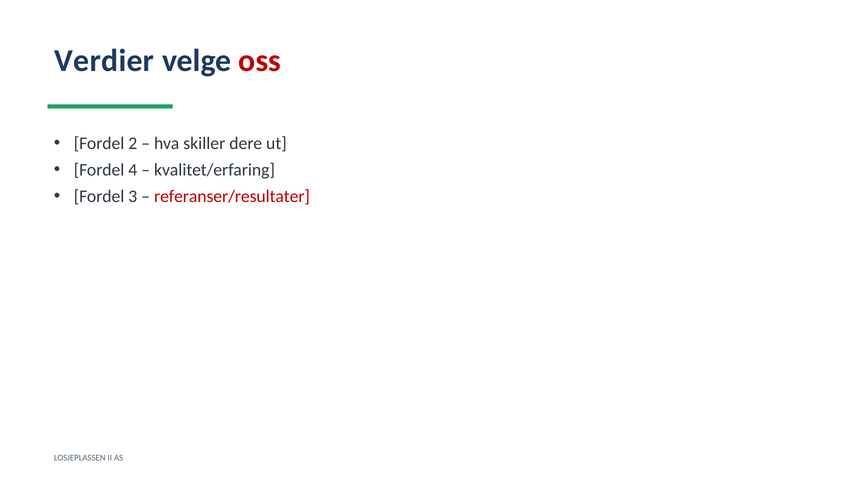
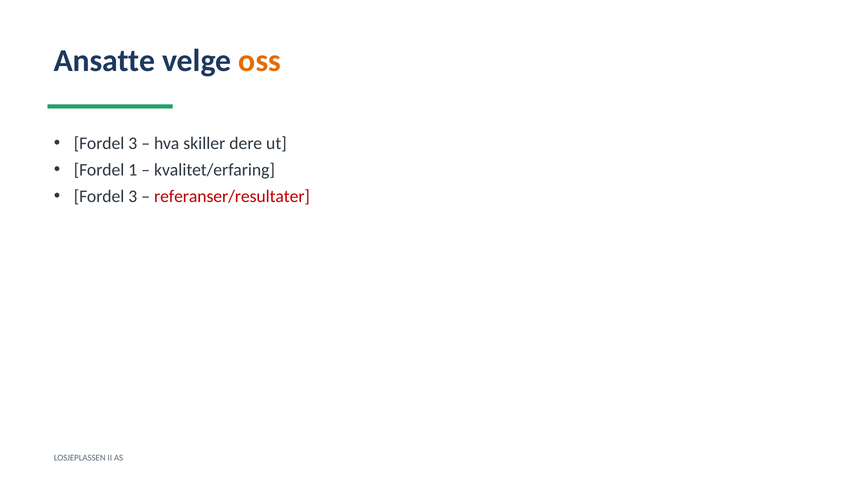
Verdier: Verdier -> Ansatte (104, 60)
oss colour: red -> orange (260, 60)
2: 2 -> 3 (133, 143)
4: 4 -> 1 (133, 170)
